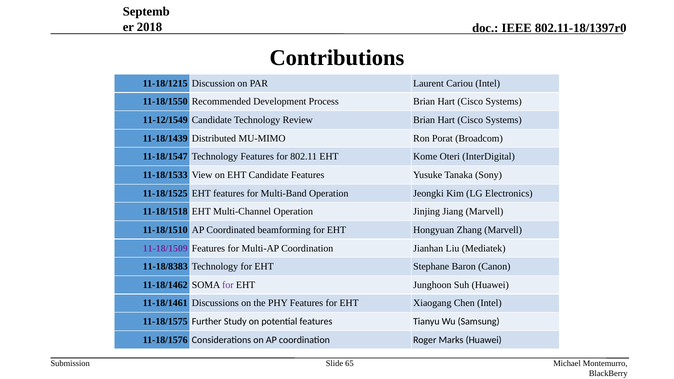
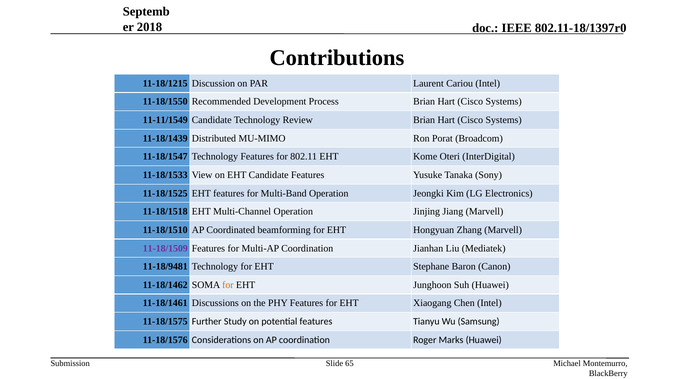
11-12/1549: 11-12/1549 -> 11-11/1549 (165, 120)
11-18/8383: 11-18/8383 -> 11-18/9481 (165, 267)
for colour: purple -> orange (228, 285)
